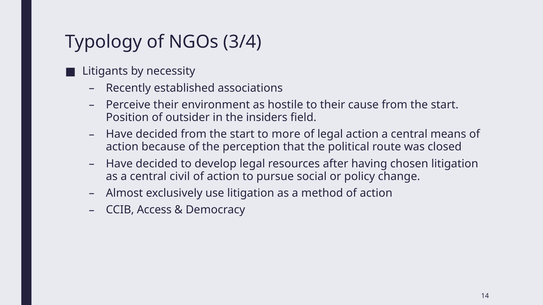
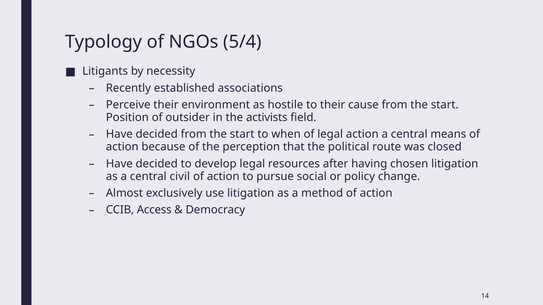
3/4: 3/4 -> 5/4 (242, 42)
insiders: insiders -> activists (267, 118)
more: more -> when (286, 134)
